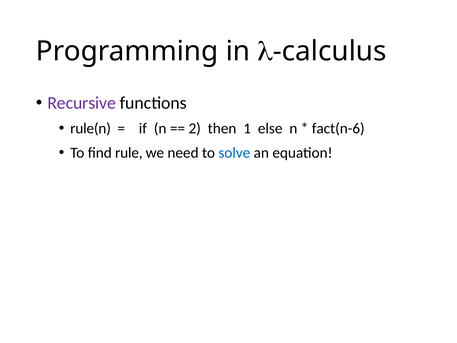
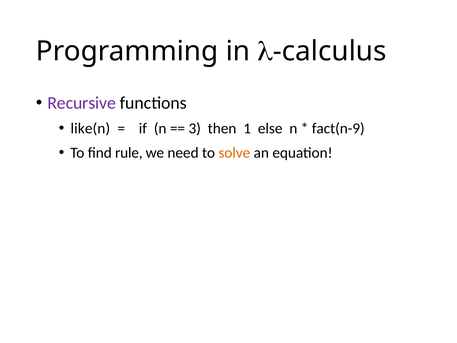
rule(n: rule(n -> like(n (90, 128)
2: 2 -> 3 (195, 128)
fact(n-6: fact(n-6 -> fact(n-9 (338, 128)
solve colour: blue -> orange (234, 153)
